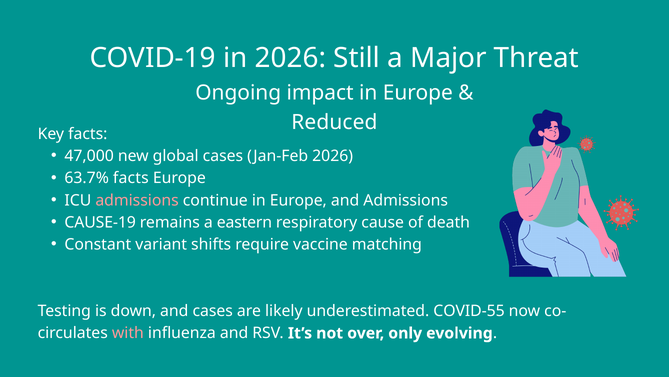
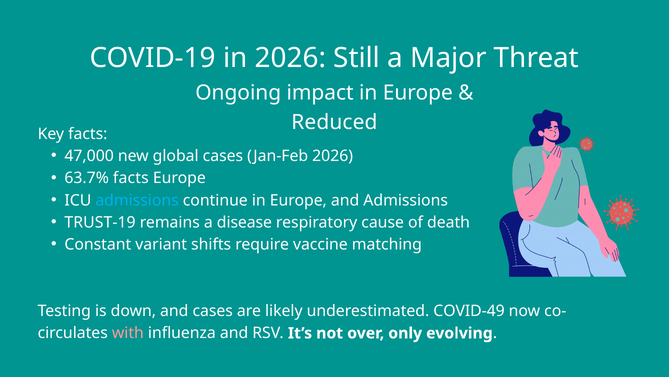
admissions colour: pink -> light blue (137, 200)
CAUSE-19: CAUSE-19 -> TRUST-19 (100, 222)
eastern: eastern -> disease (244, 222)
COVID-55: COVID-55 -> COVID-49 (469, 310)
